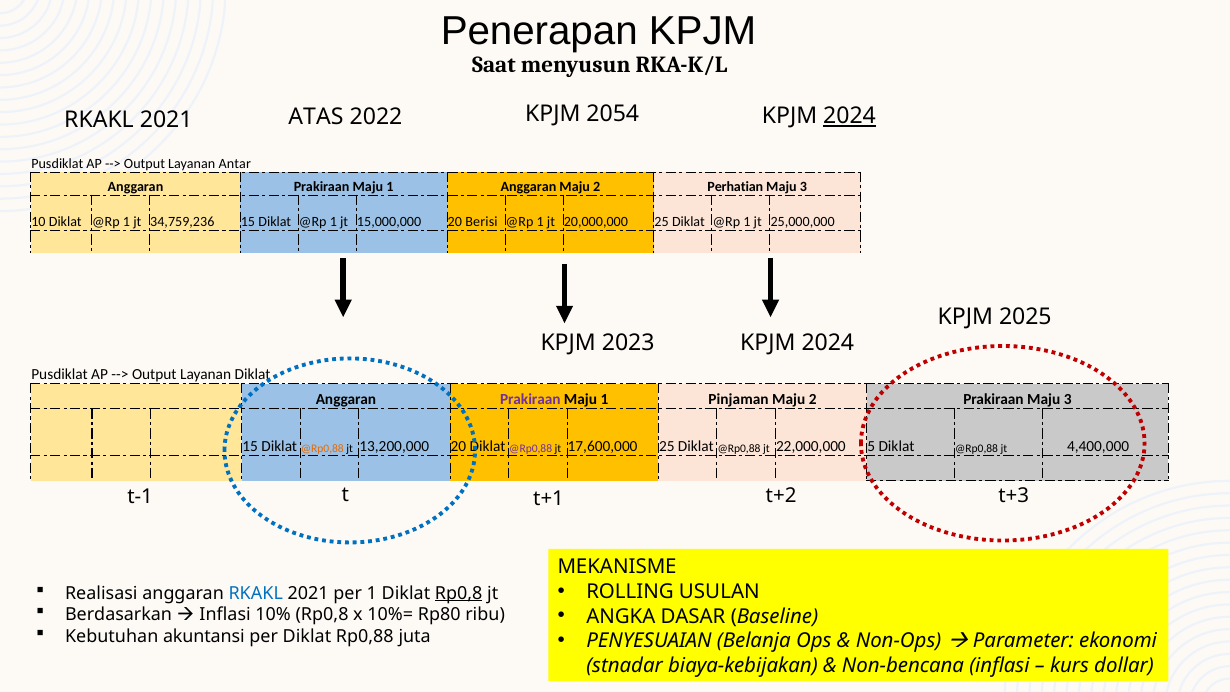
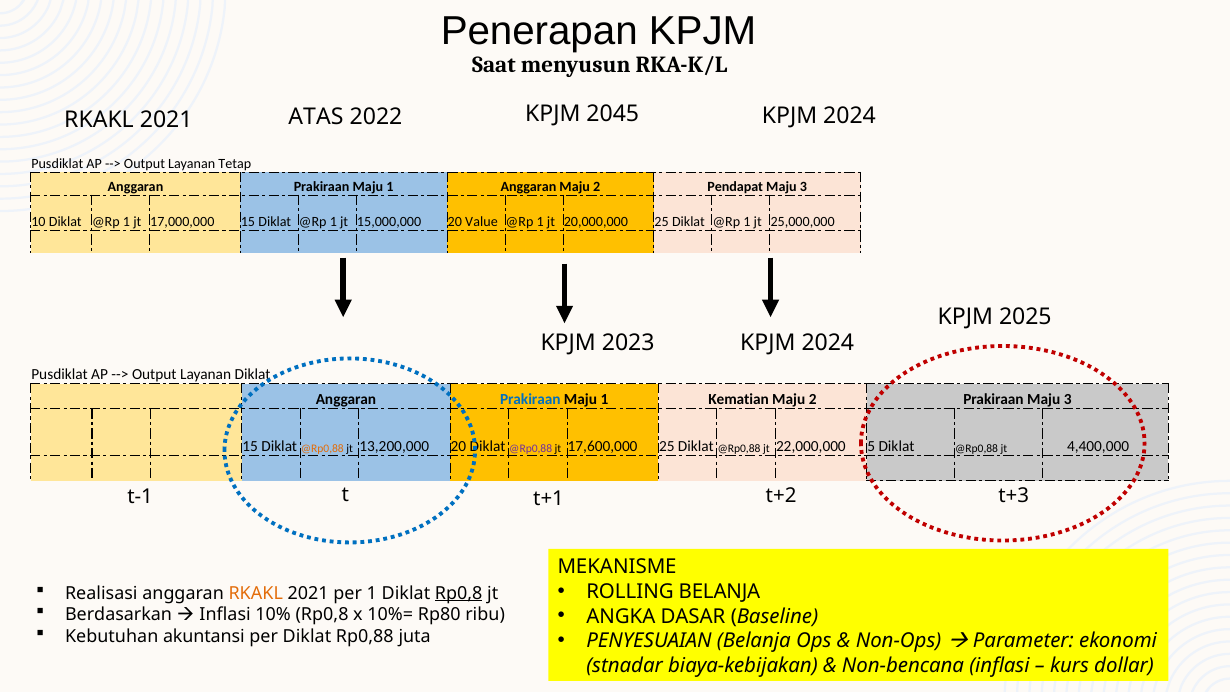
2054: 2054 -> 2045 (613, 114)
2024 underline: present -> none (850, 116)
Antar: Antar -> Tetap (235, 164)
Perhatian: Perhatian -> Pendapat (735, 187)
34,759,236: 34,759,236 -> 17,000,000 (182, 222)
Berisi: Berisi -> Value (482, 222)
Prakiraan colour: purple -> blue (530, 400)
Pinjaman: Pinjaman -> Kematian (739, 400)
ROLLING USULAN: USULAN -> BELANJA (719, 592)
RKAKL colour: blue -> orange (256, 593)
